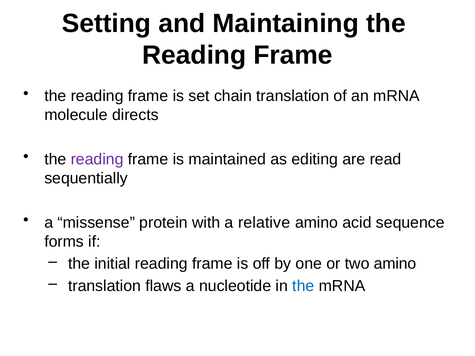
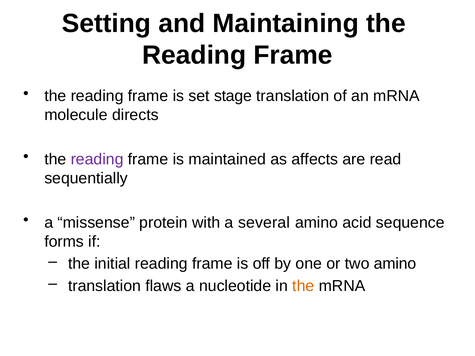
chain: chain -> stage (233, 96)
editing: editing -> affects (315, 159)
relative: relative -> several (264, 223)
the colour: blue -> orange (303, 286)
